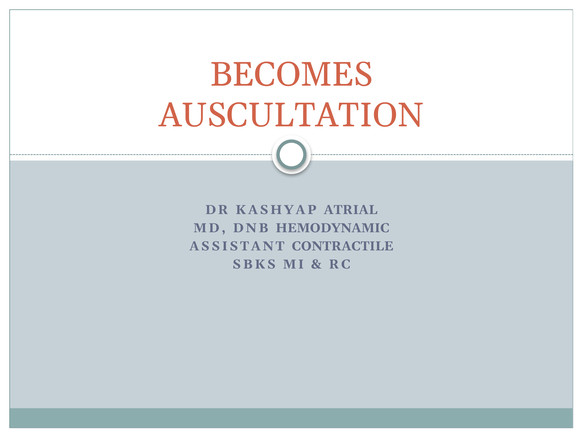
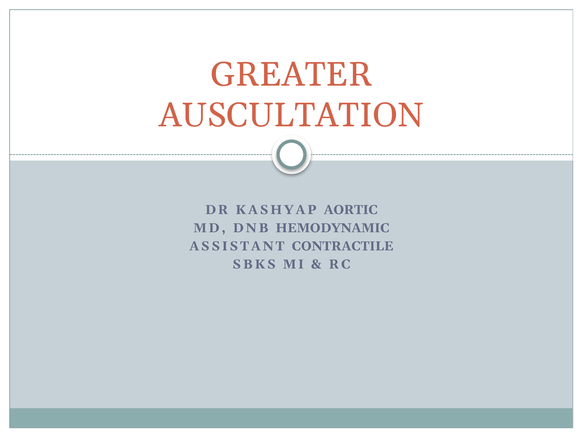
BECOMES: BECOMES -> GREATER (291, 74)
ATRIAL: ATRIAL -> AORTIC (351, 209)
